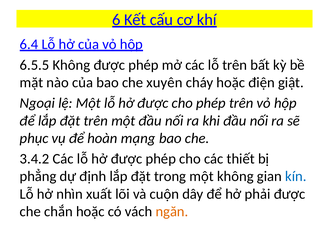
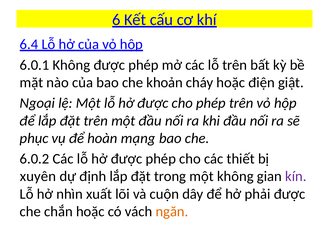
6.5.5: 6.5.5 -> 6.0.1 (35, 65)
xuyên: xuyên -> khoản (165, 83)
3.4.2: 3.4.2 -> 6.0.2 (35, 159)
phẳng: phẳng -> xuyên (38, 176)
kín colour: blue -> purple (296, 176)
